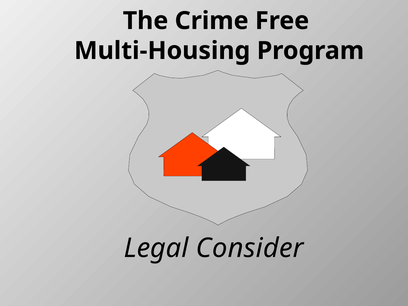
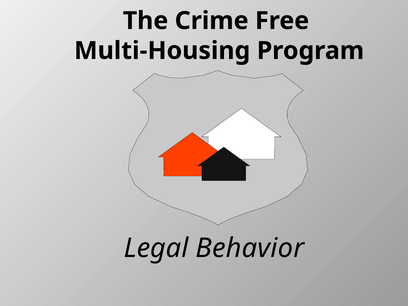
Consider: Consider -> Behavior (250, 248)
